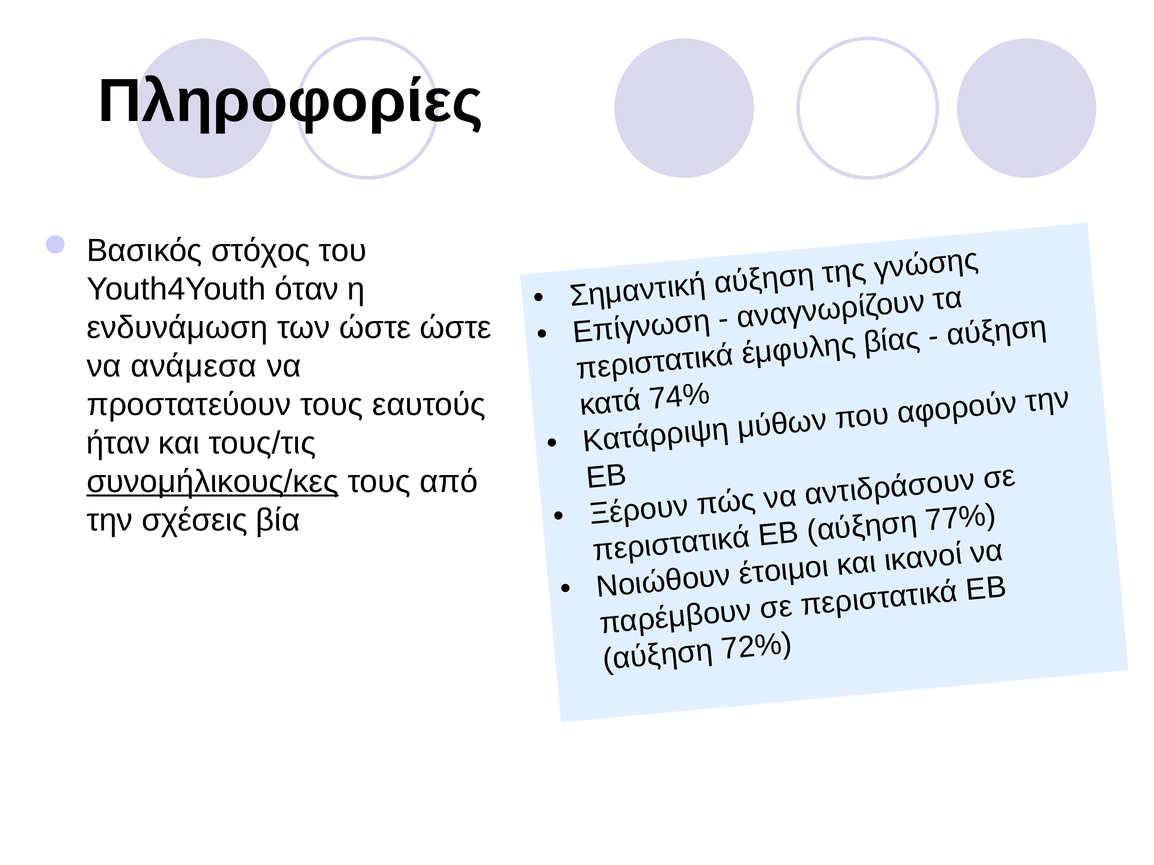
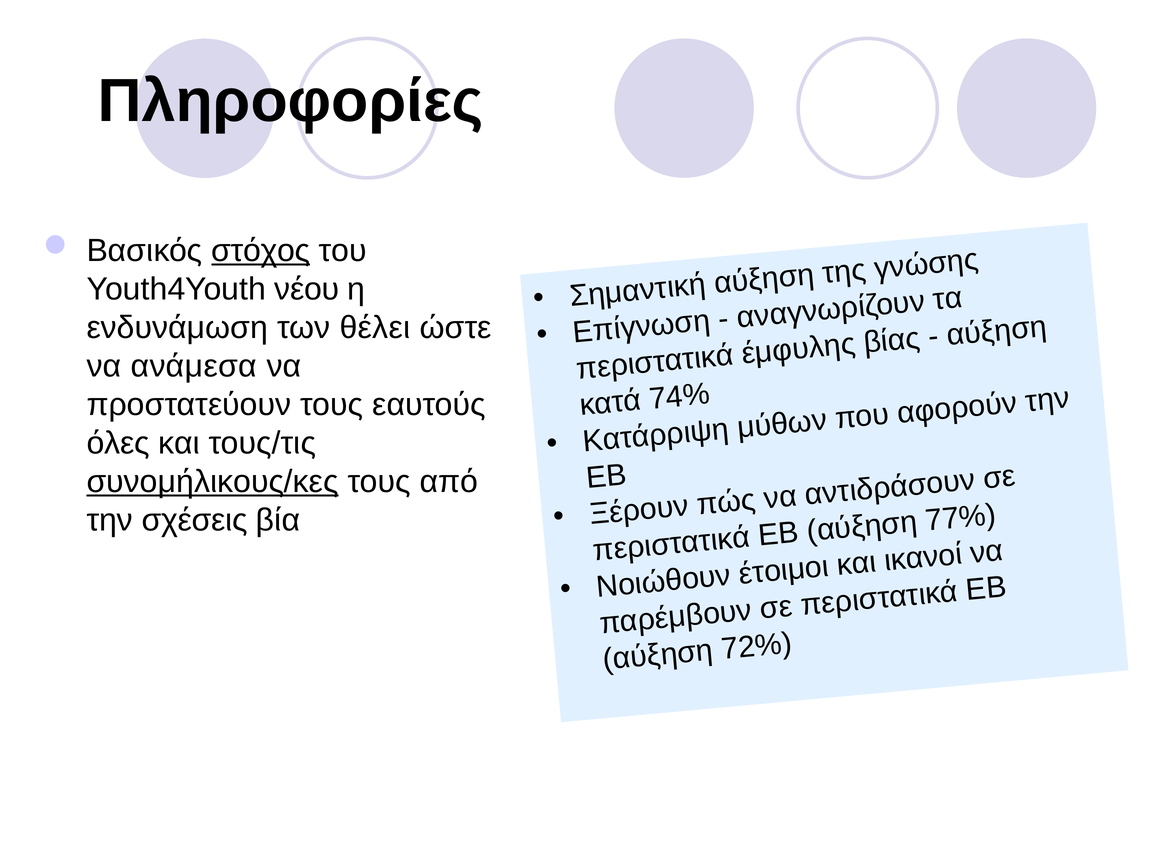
στόχος underline: none -> present (261, 251)
όταν: όταν -> νέου (307, 289)
των ώστε: ώστε -> θέλει (375, 328)
ήταν: ήταν -> όλες (118, 443)
